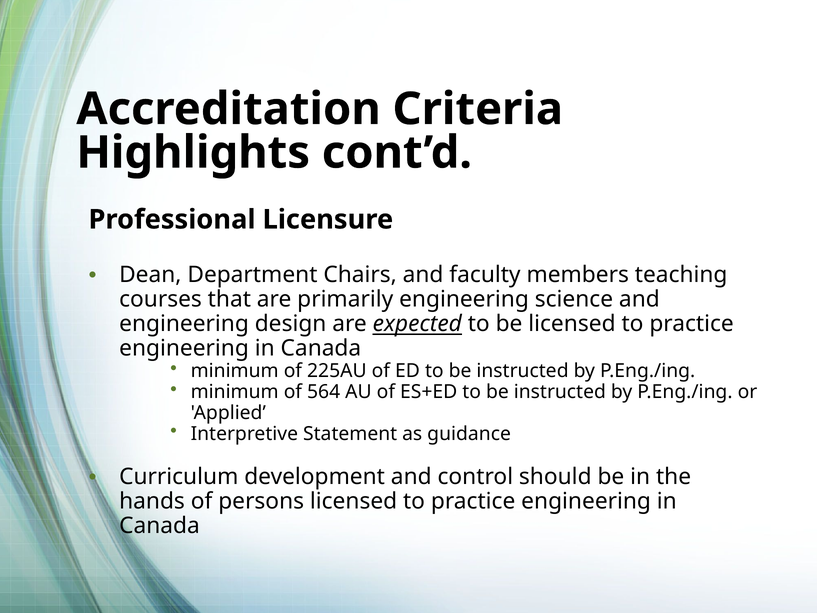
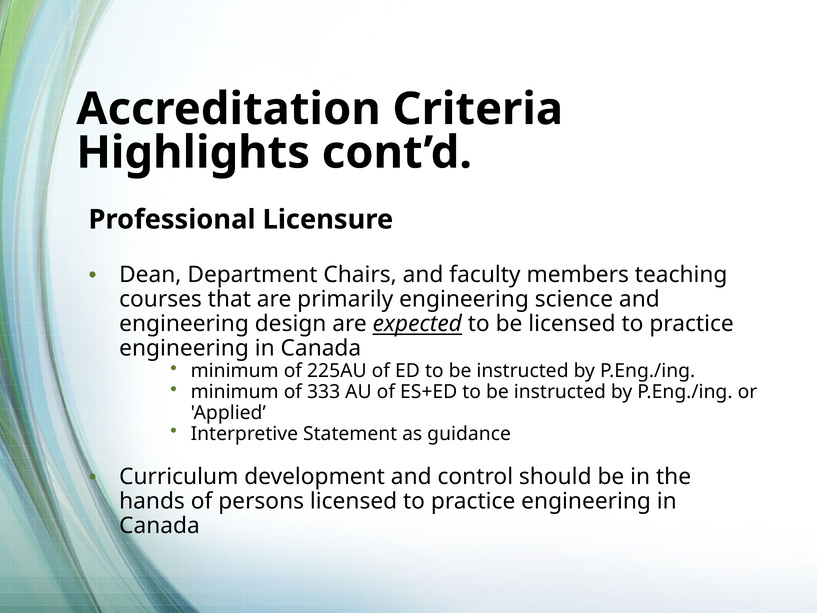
564: 564 -> 333 (324, 392)
